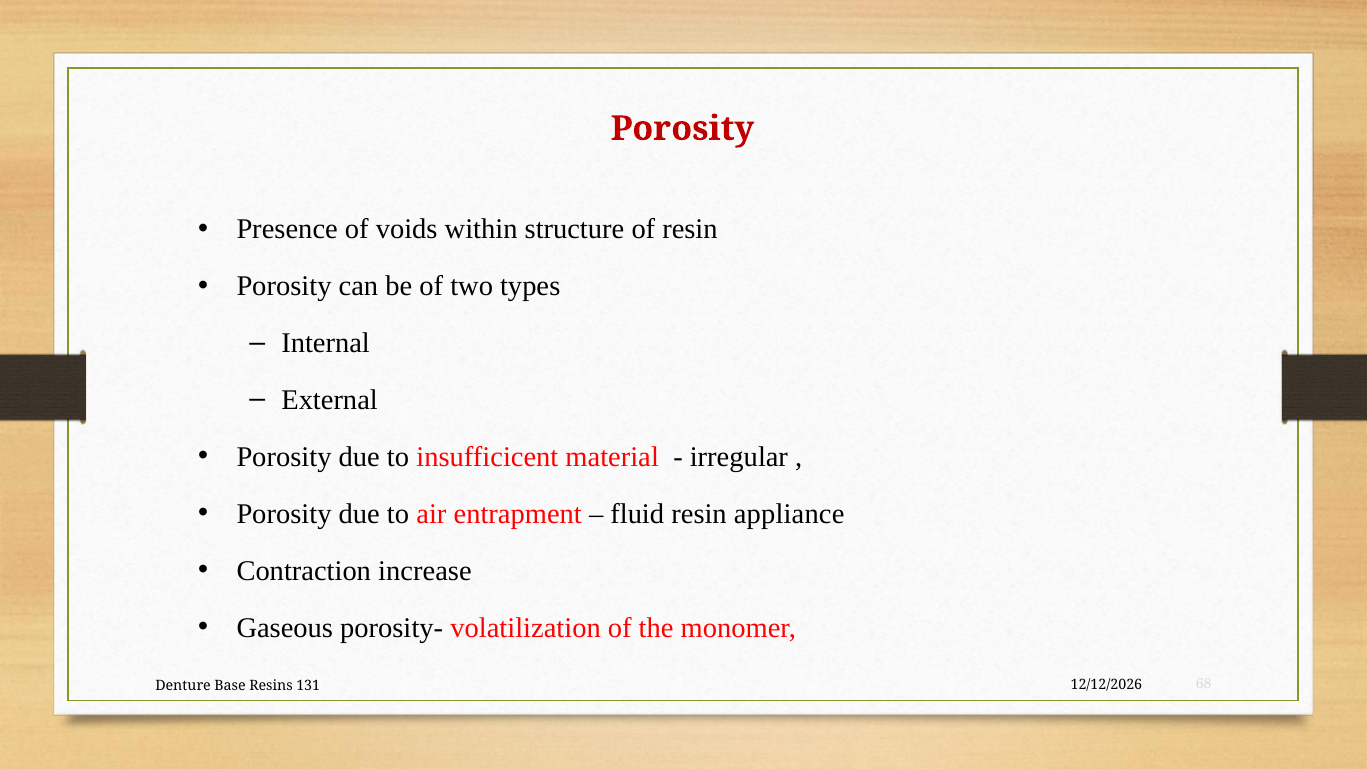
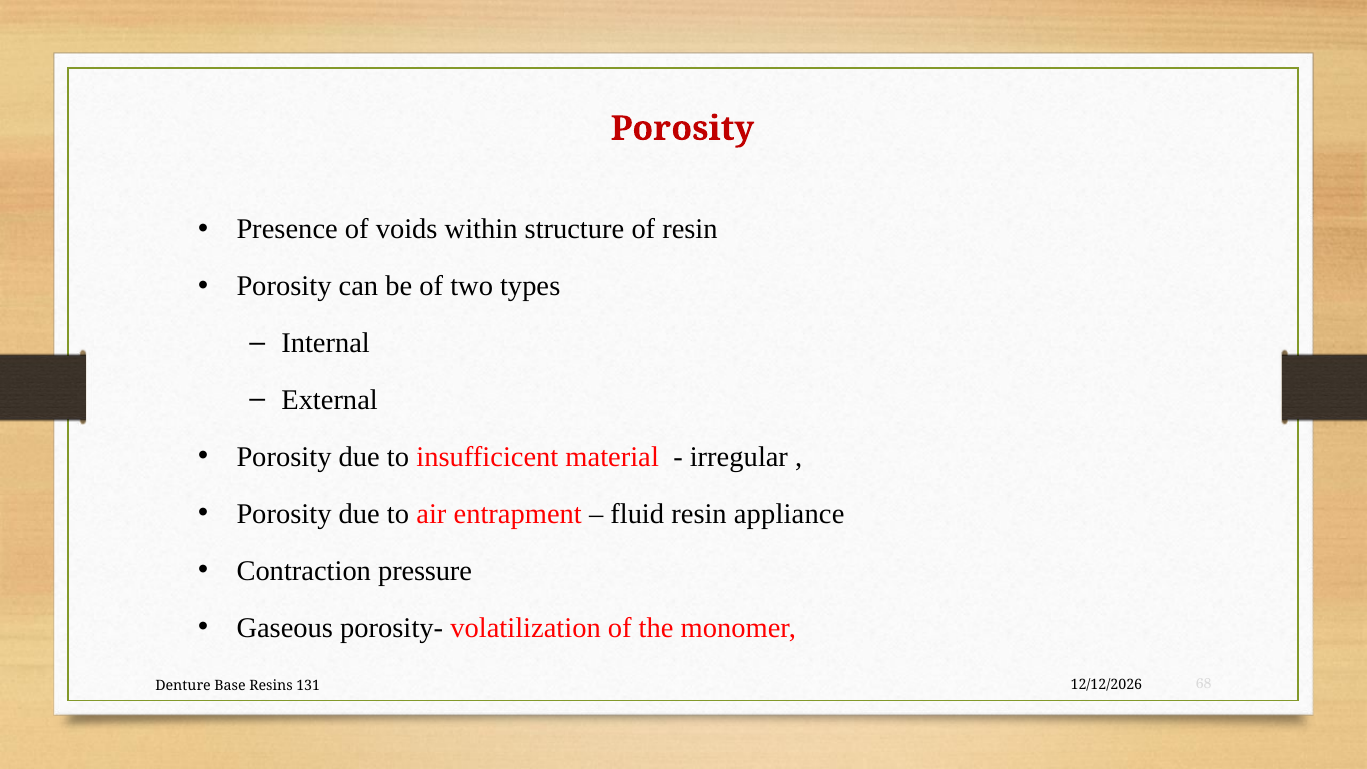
increase: increase -> pressure (425, 571)
